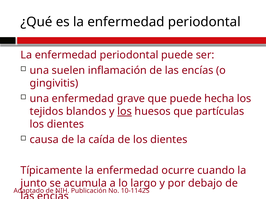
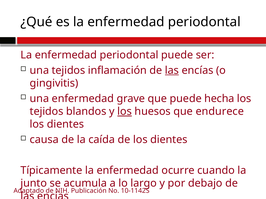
una suelen: suelen -> tejidos (68, 71)
las underline: none -> present (172, 71)
partículas: partículas -> endurece (220, 112)
